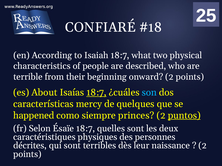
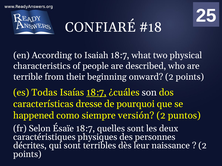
About: About -> Todas (44, 93)
son colour: light blue -> white (149, 93)
mercy: mercy -> dresse (89, 104)
quelques: quelques -> pourquoi (136, 104)
princes: princes -> versión (136, 116)
puntos underline: present -> none (184, 116)
